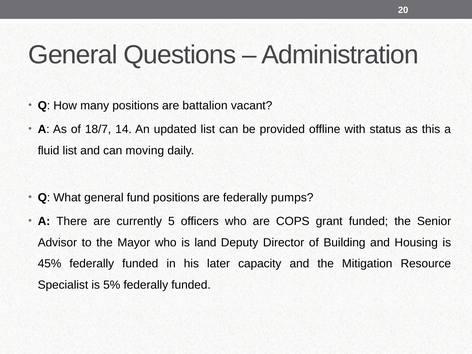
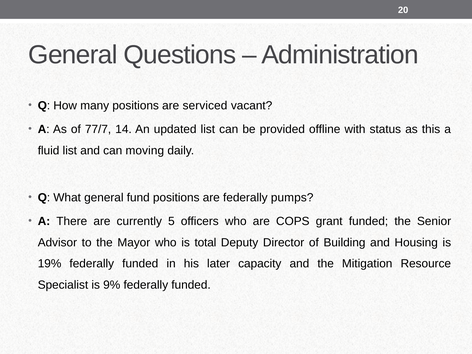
battalion: battalion -> serviced (205, 106)
18/7: 18/7 -> 77/7 (98, 129)
land: land -> total (205, 242)
45%: 45% -> 19% (50, 264)
5%: 5% -> 9% (112, 285)
